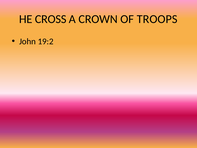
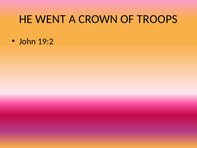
CROSS: CROSS -> WENT (51, 19)
